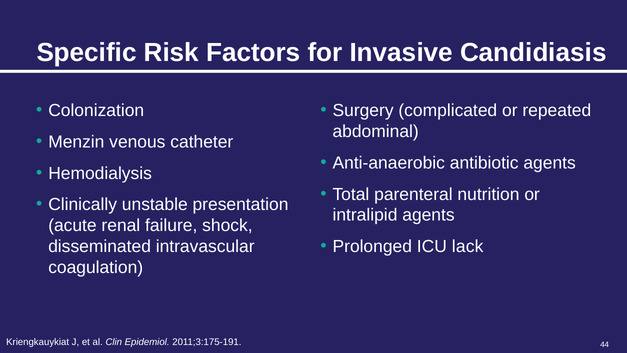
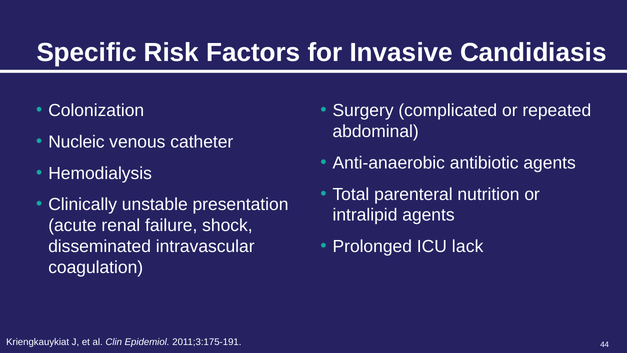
Menzin: Menzin -> Nucleic (76, 142)
